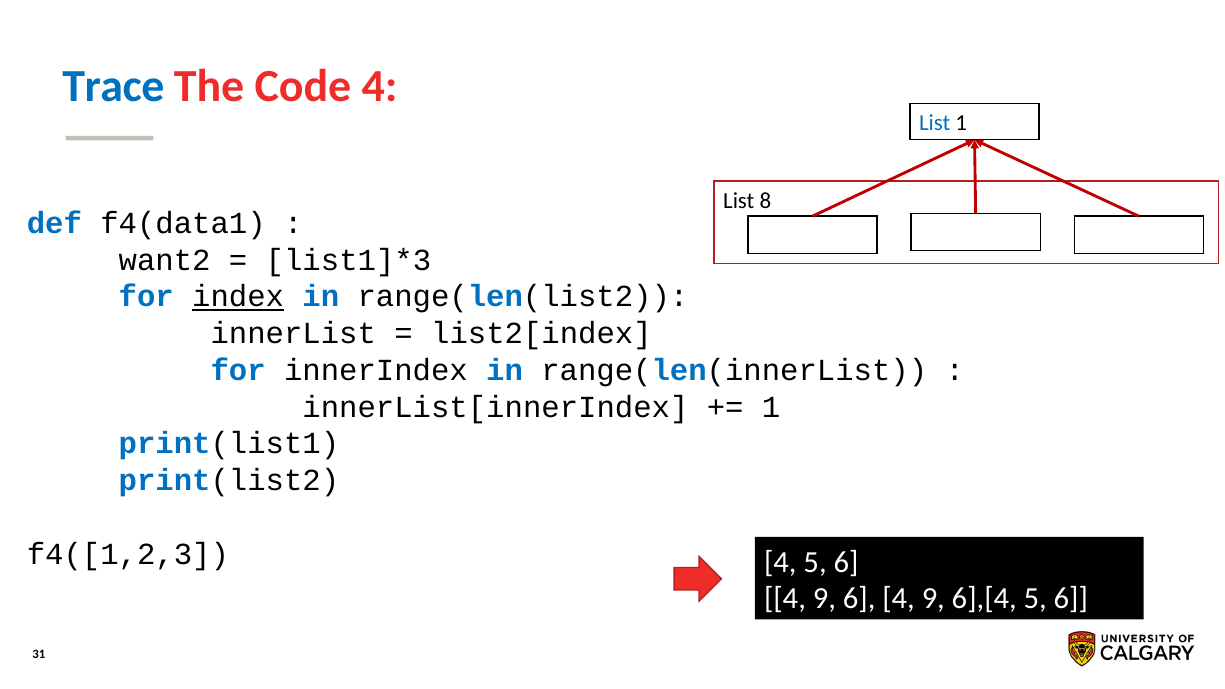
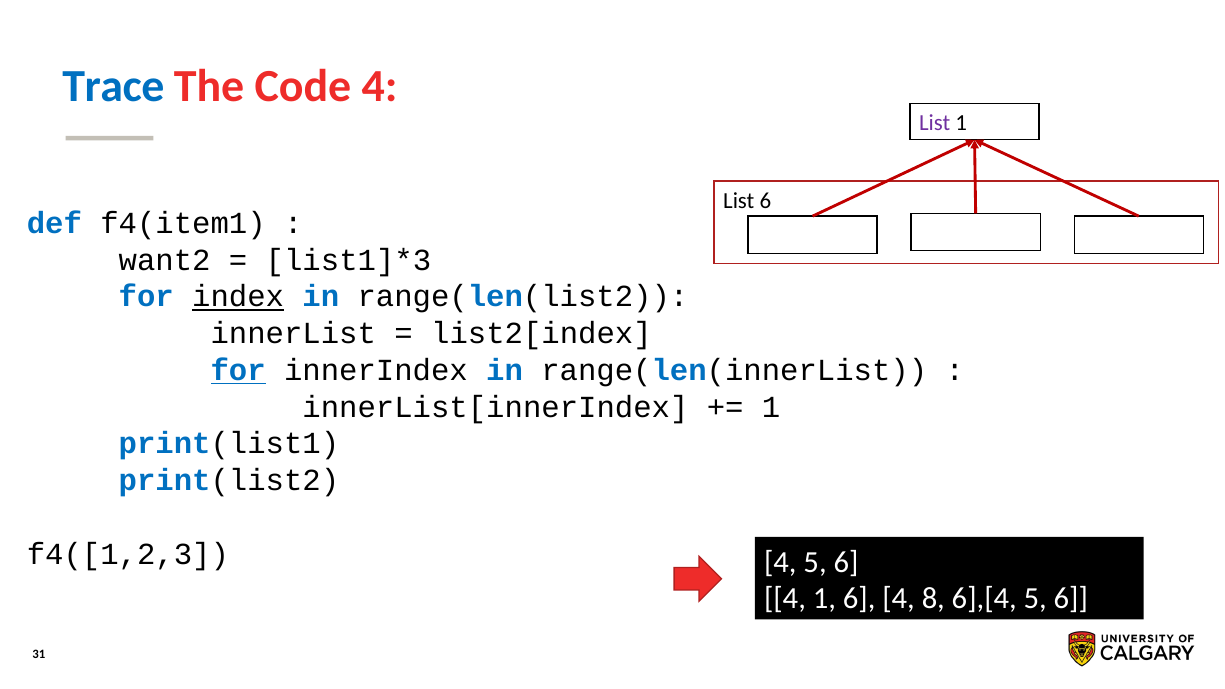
List colour: blue -> purple (935, 123)
List 8: 8 -> 6 (765, 201)
f4(data1: f4(data1 -> f4(item1 (183, 223)
for underline: none -> present (238, 370)
9: 9 -> 1 (824, 599)
9: 9 -> 8 (933, 599)
